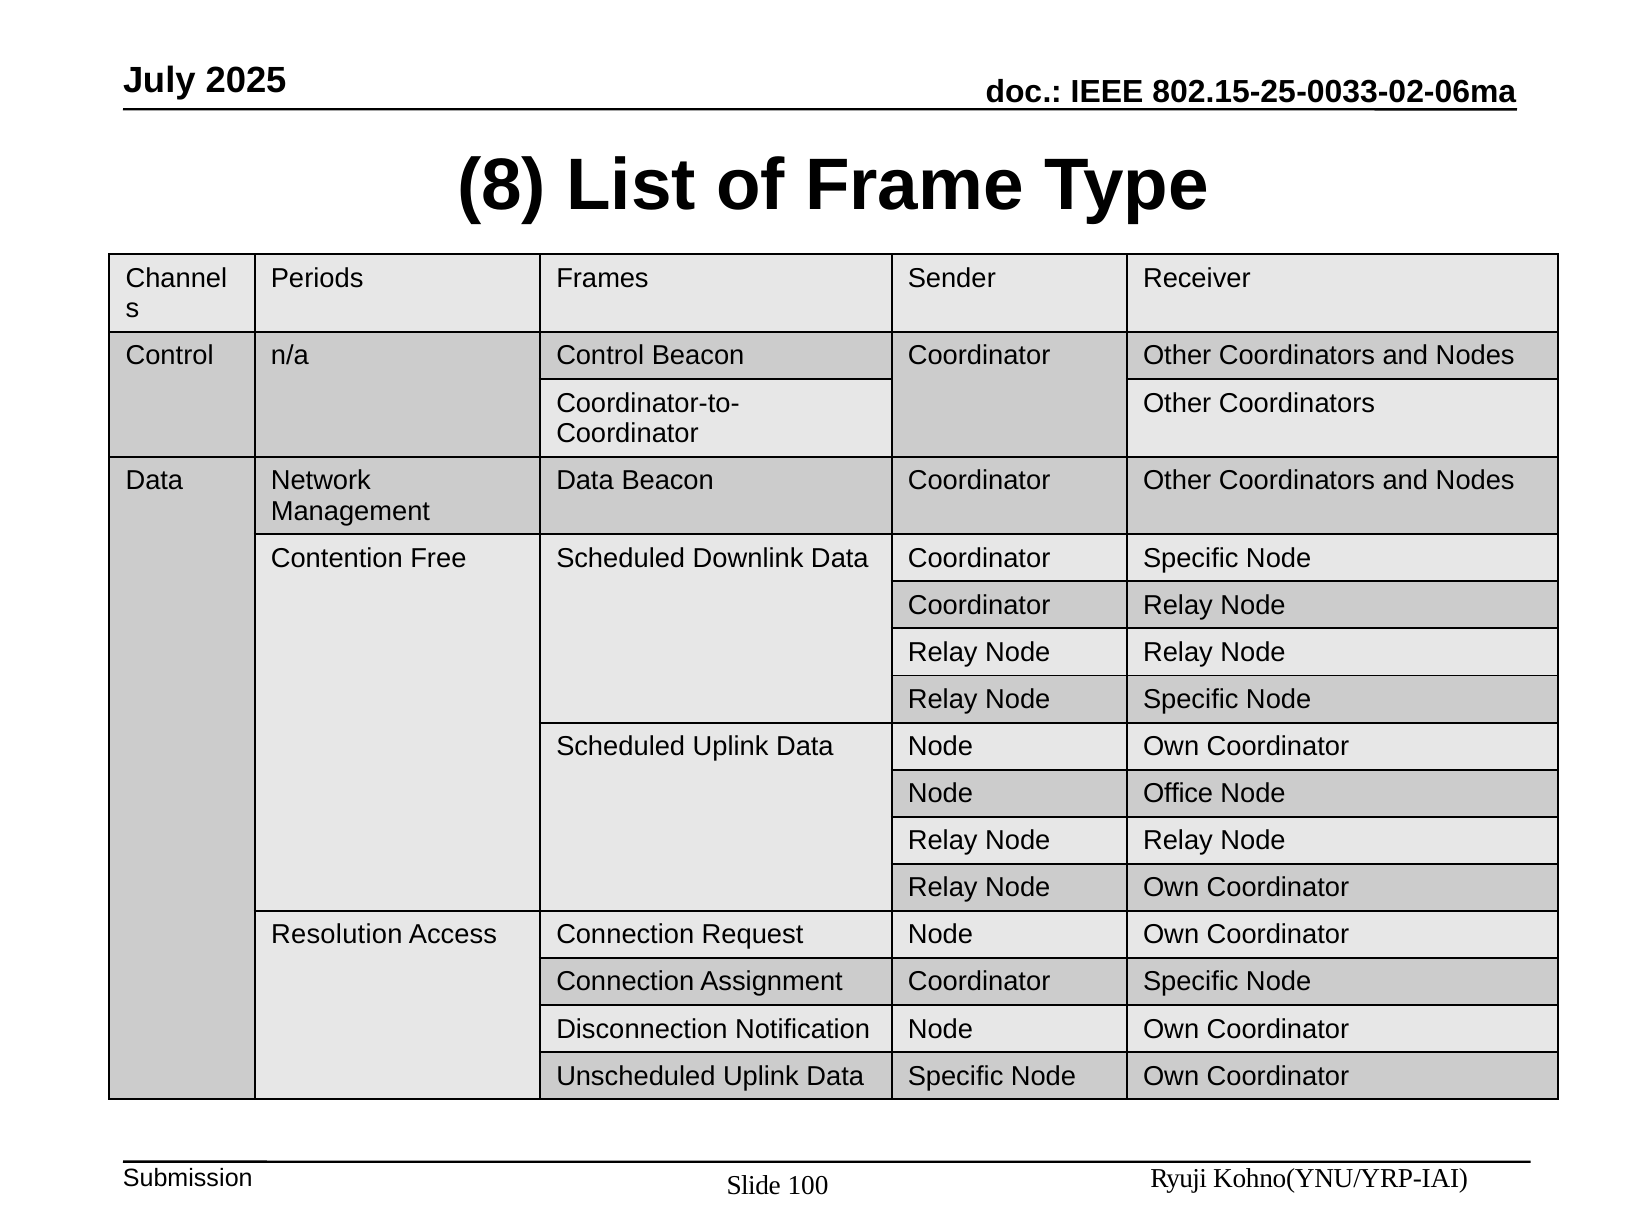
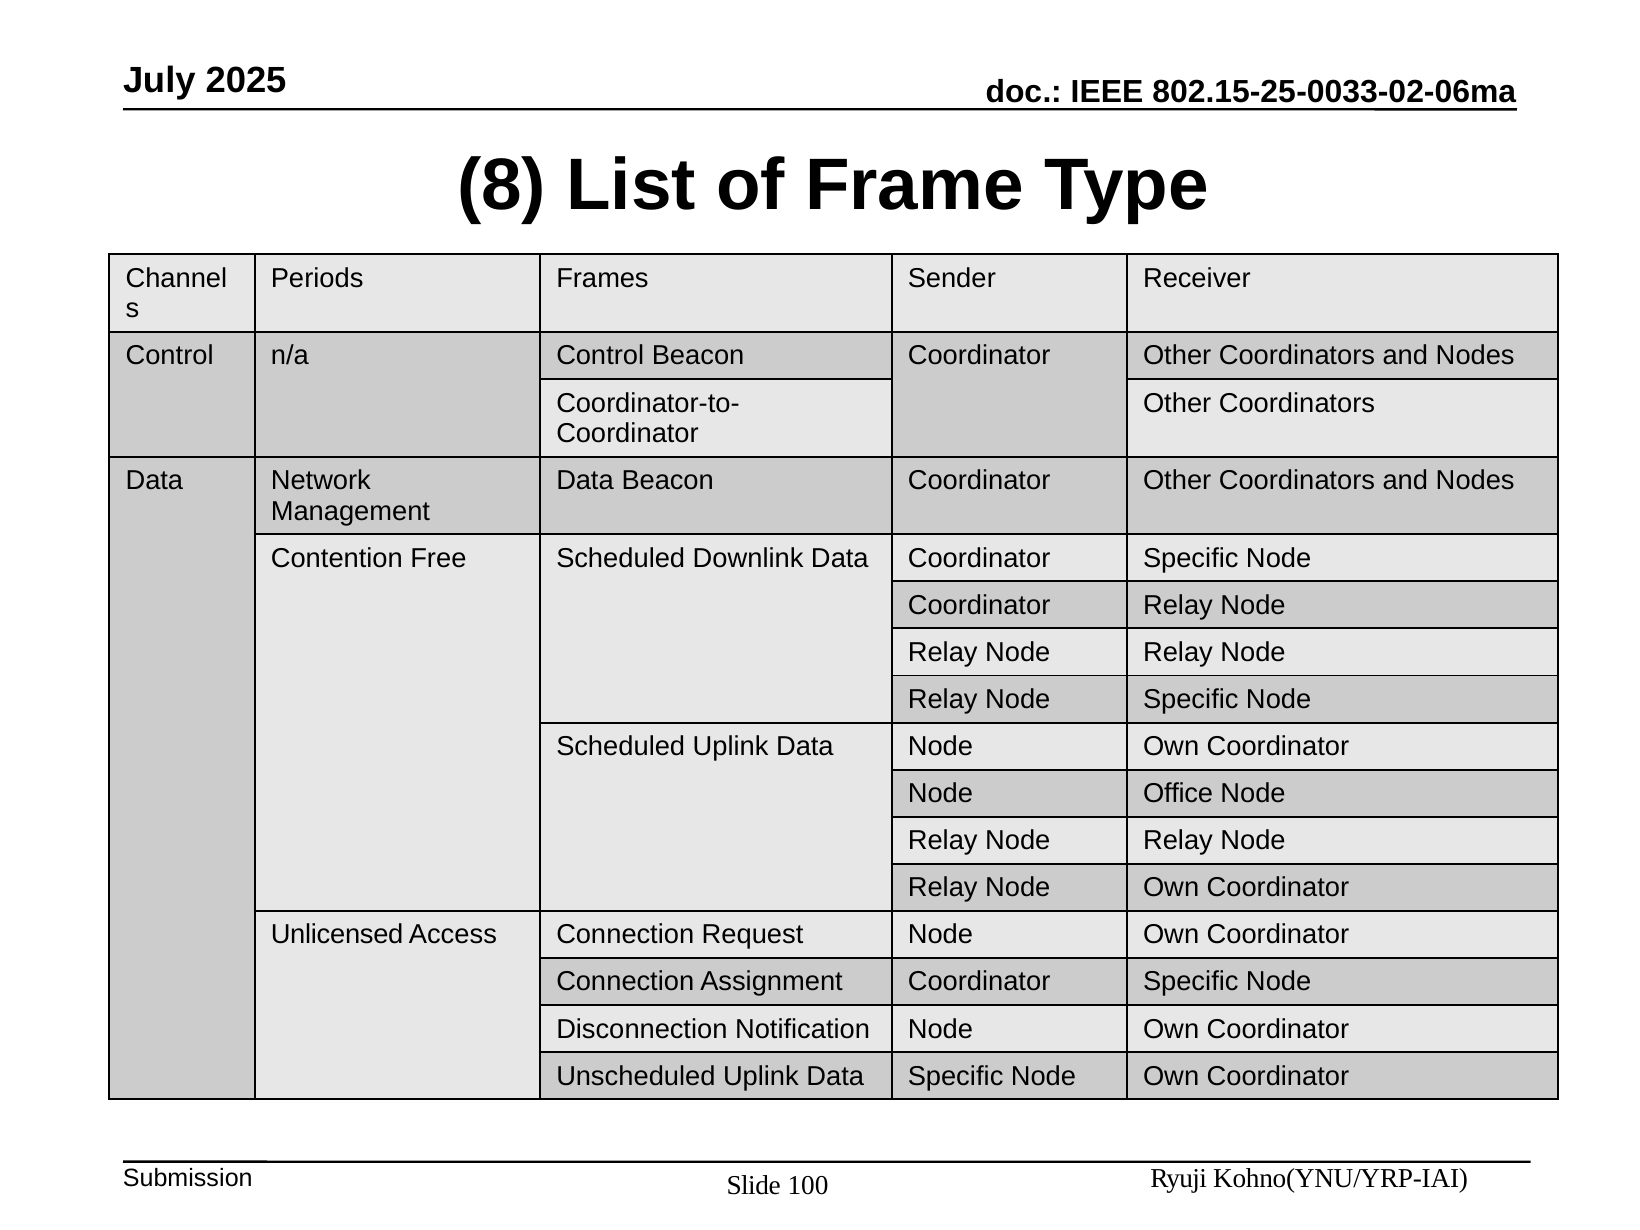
Resolution: Resolution -> Unlicensed (337, 935)
